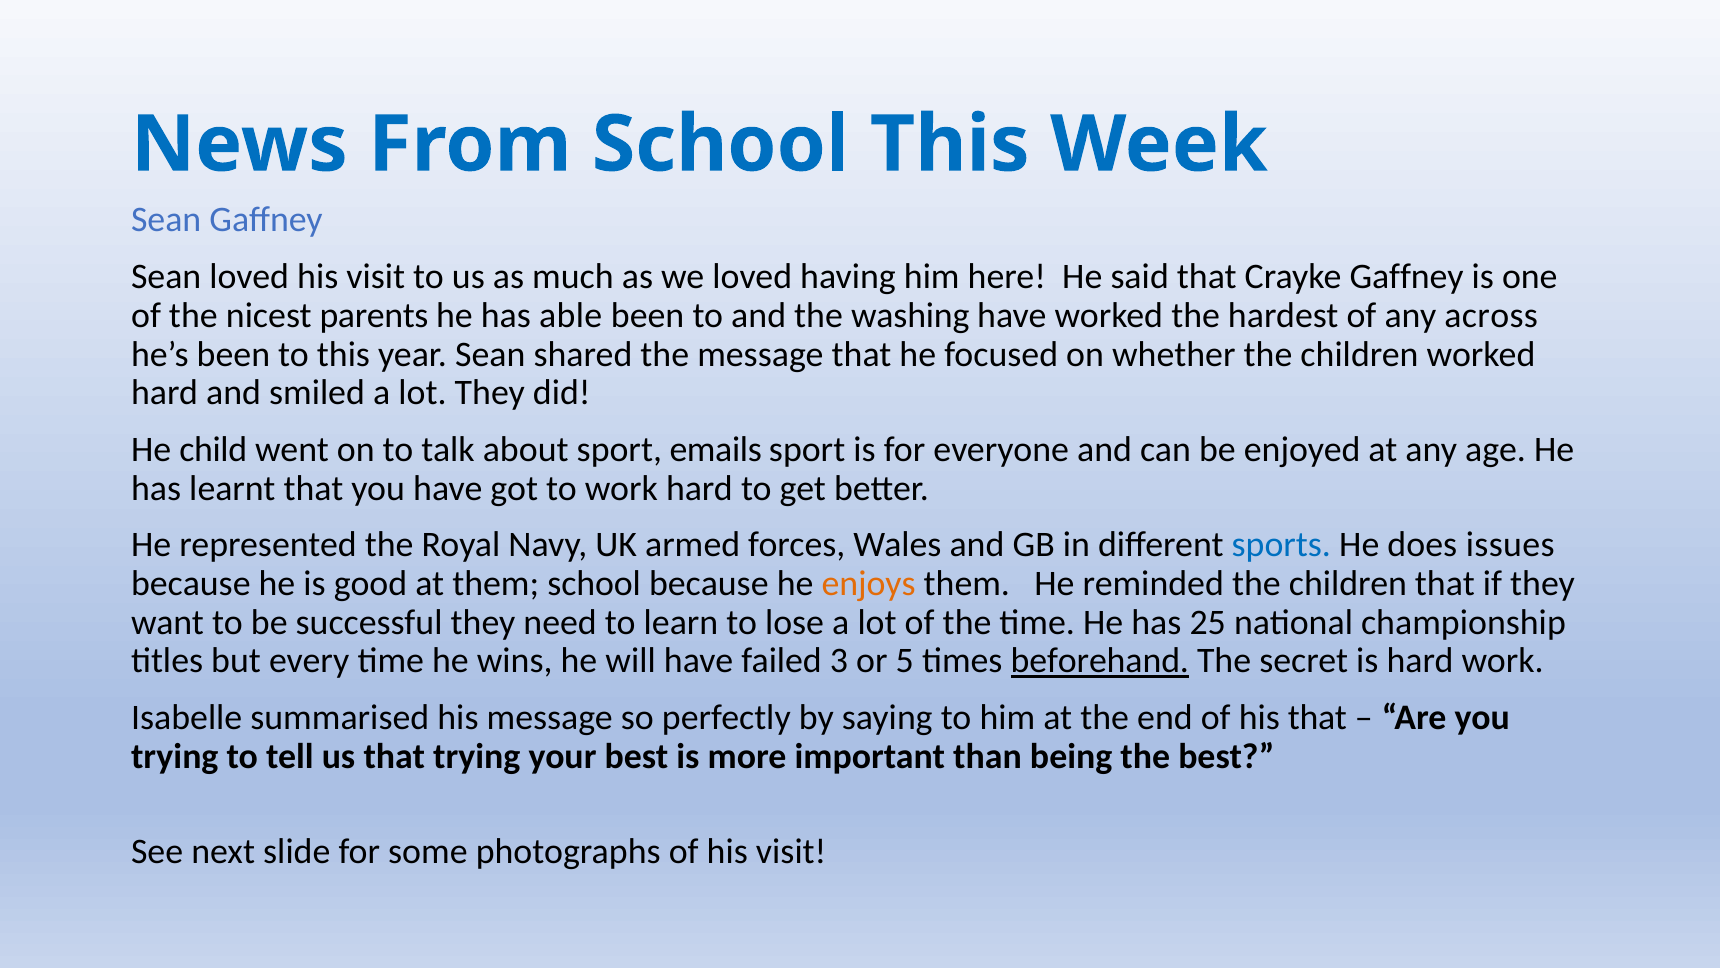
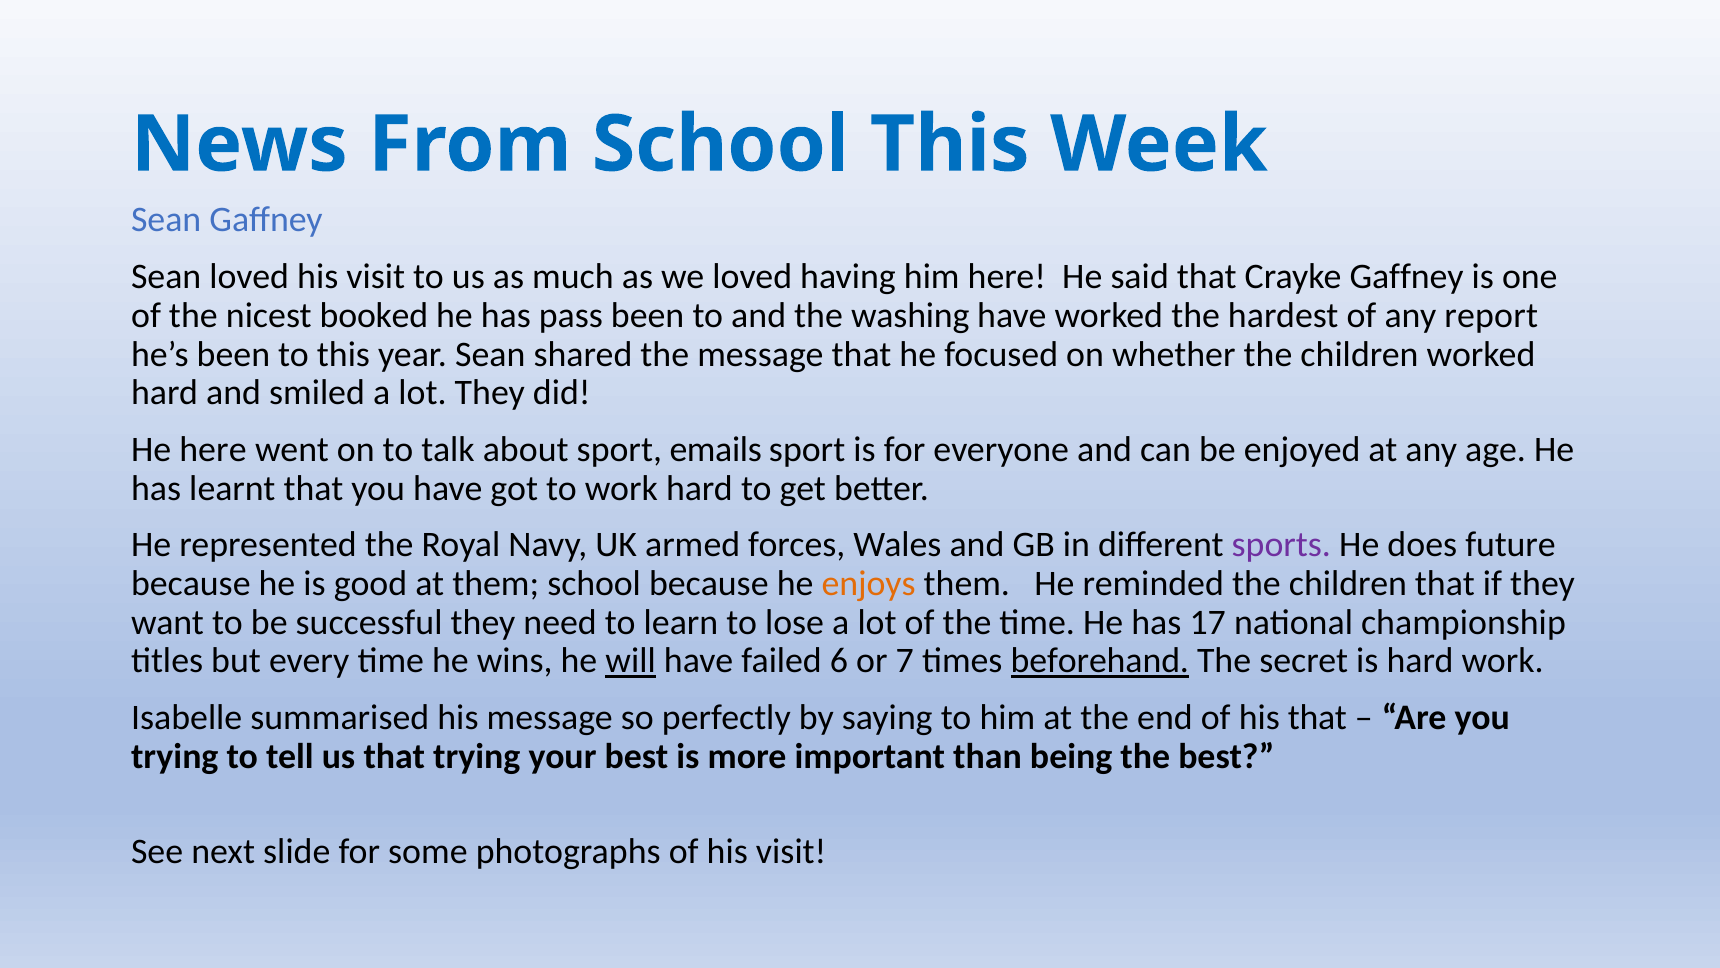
parents: parents -> booked (374, 315)
able: able -> pass (571, 315)
across: across -> report (1491, 315)
He child: child -> here (213, 449)
sports colour: blue -> purple (1281, 545)
issues: issues -> future (1510, 545)
25: 25 -> 17 (1208, 622)
will underline: none -> present (631, 661)
3: 3 -> 6 (839, 661)
5: 5 -> 7 (905, 661)
